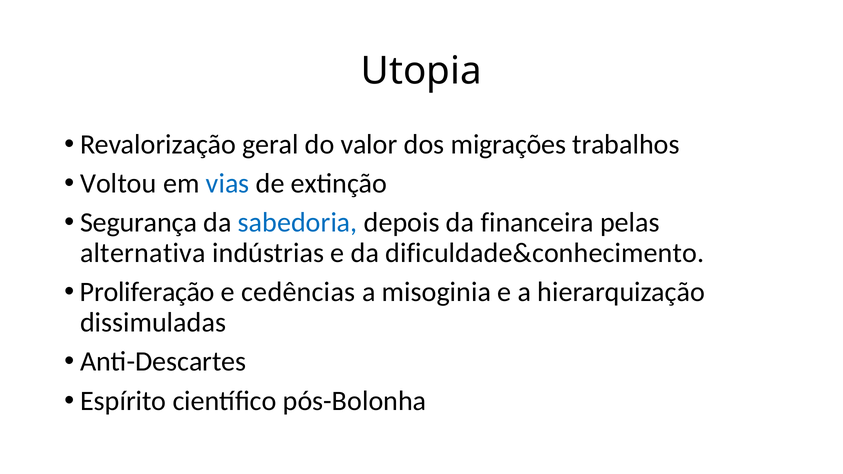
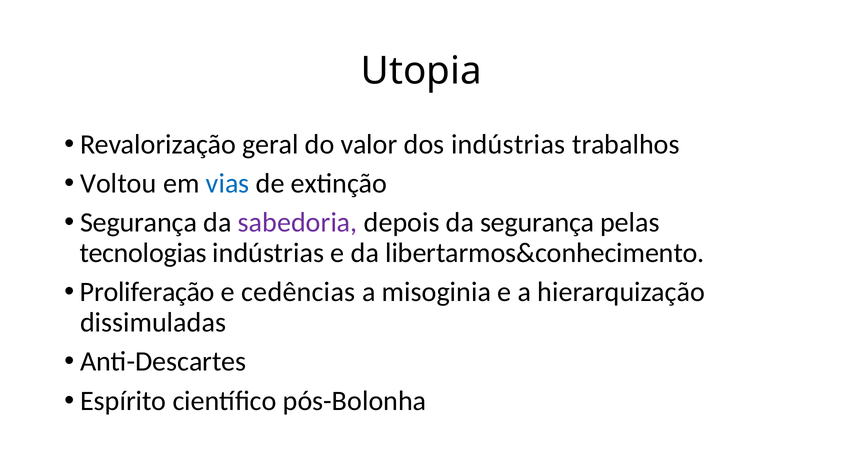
dos migrações: migrações -> indústrias (508, 144)
sabedoria colour: blue -> purple (298, 223)
da financeira: financeira -> segurança (537, 223)
alternativa: alternativa -> tecnologias (143, 253)
dificuldade&conhecimento: dificuldade&conhecimento -> libertarmos&conhecimento (545, 253)
